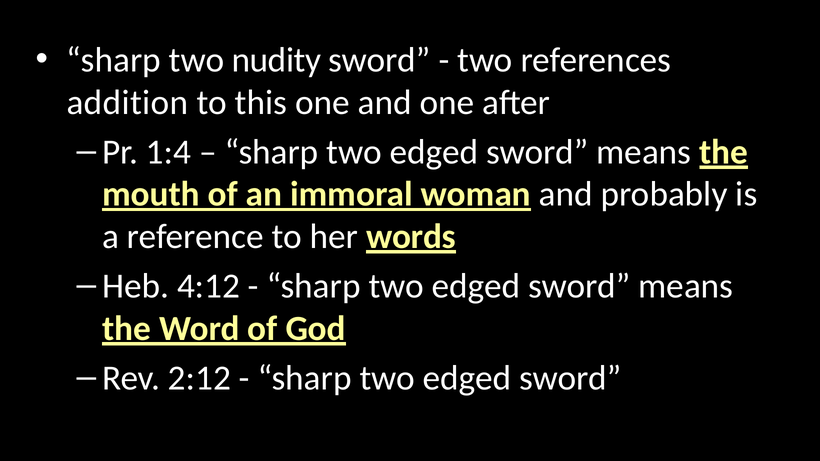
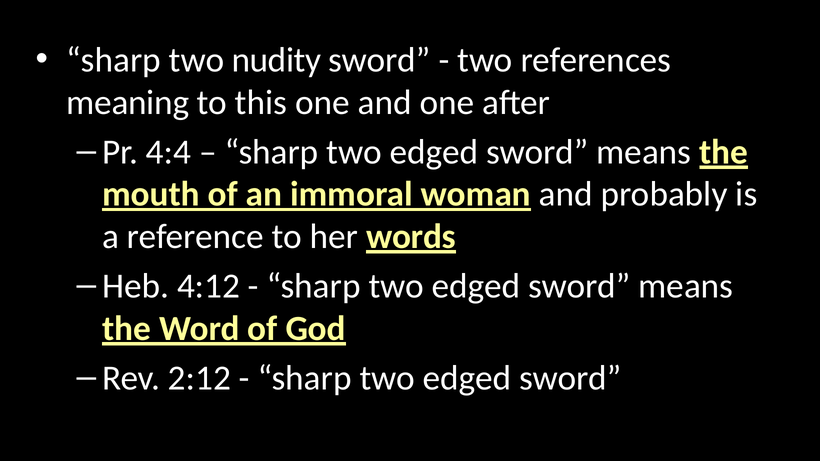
addition: addition -> meaning (128, 103)
1:4: 1:4 -> 4:4 (169, 152)
